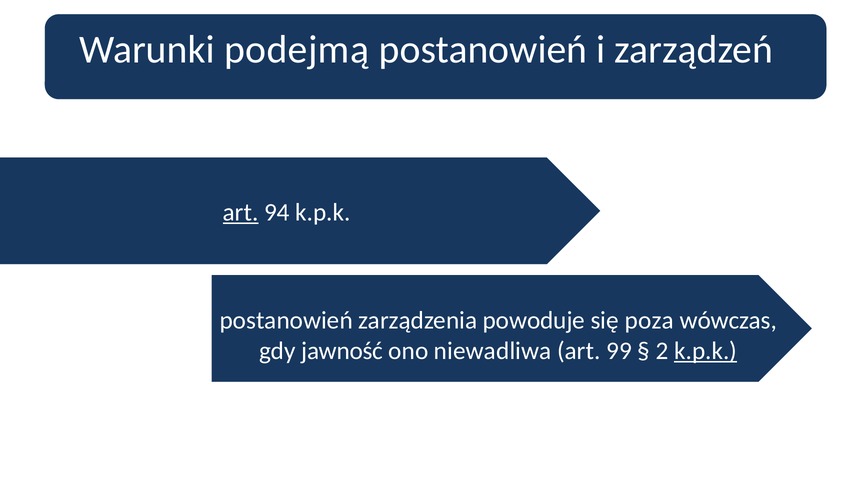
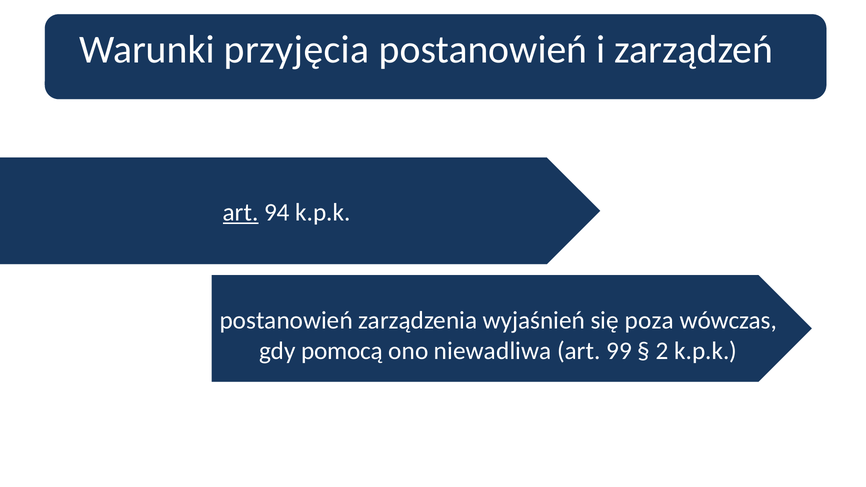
podejmą: podejmą -> przyjęcia (297, 50)
powoduje: powoduje -> wyjaśnień (534, 321)
jawność: jawność -> pomocą (342, 351)
k.p.k underline: present -> none (706, 351)
